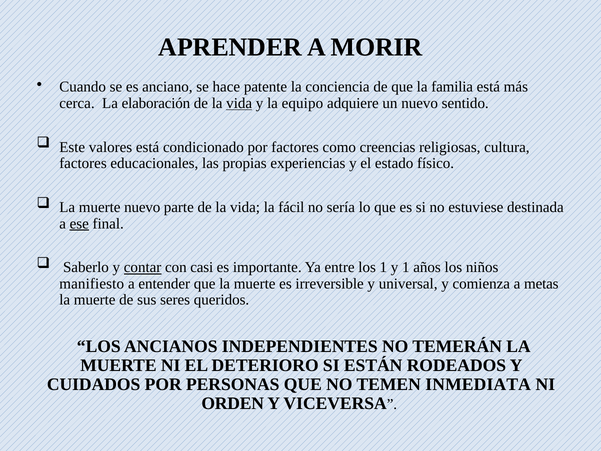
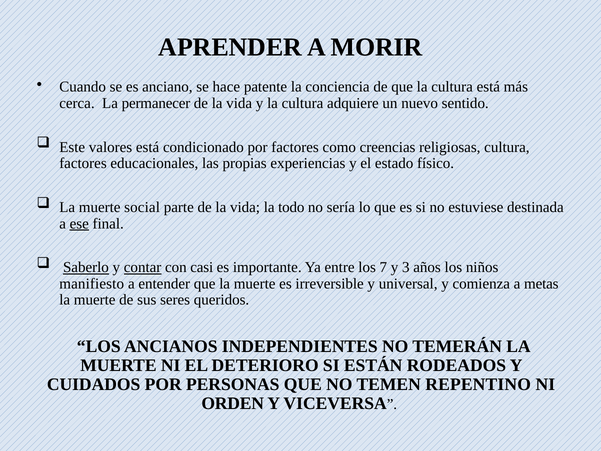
que la familia: familia -> cultura (452, 87)
elaboración: elaboración -> permanecer (156, 103)
vida underline: present -> none (239, 103)
y la equipo: equipo -> cultura (302, 103)
muerte nuevo: nuevo -> social (142, 207)
fácil: fácil -> todo (291, 207)
Saberlo underline: none -> present (86, 267)
los 1: 1 -> 7 (383, 267)
y 1: 1 -> 3 (406, 267)
INMEDIATA: INMEDIATA -> REPENTINO (478, 384)
